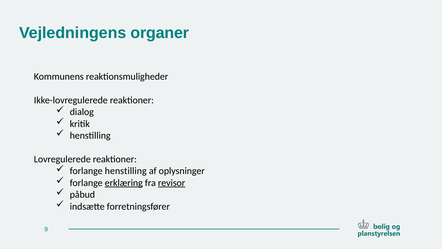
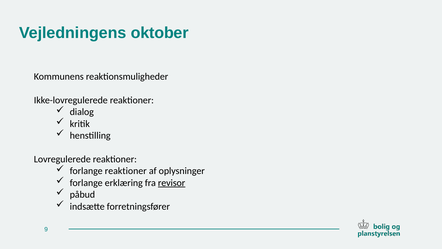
organer: organer -> oktober (160, 33)
forlange henstilling: henstilling -> reaktioner (126, 171)
erklæring underline: present -> none (124, 183)
